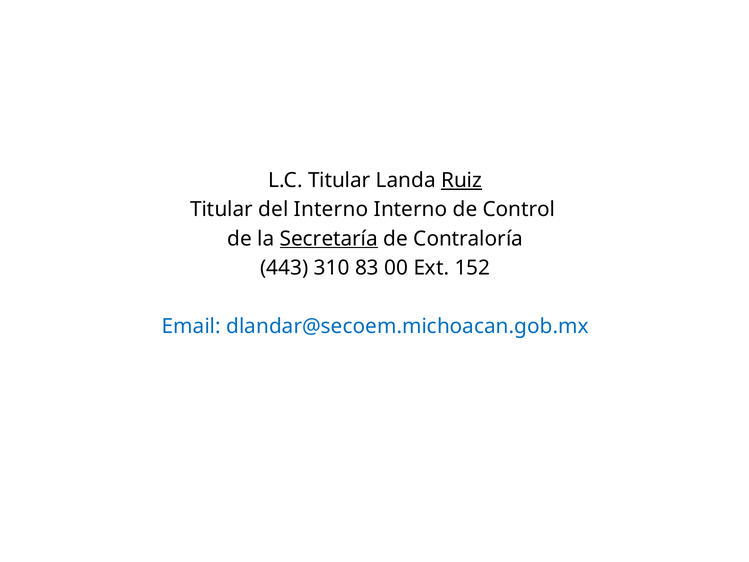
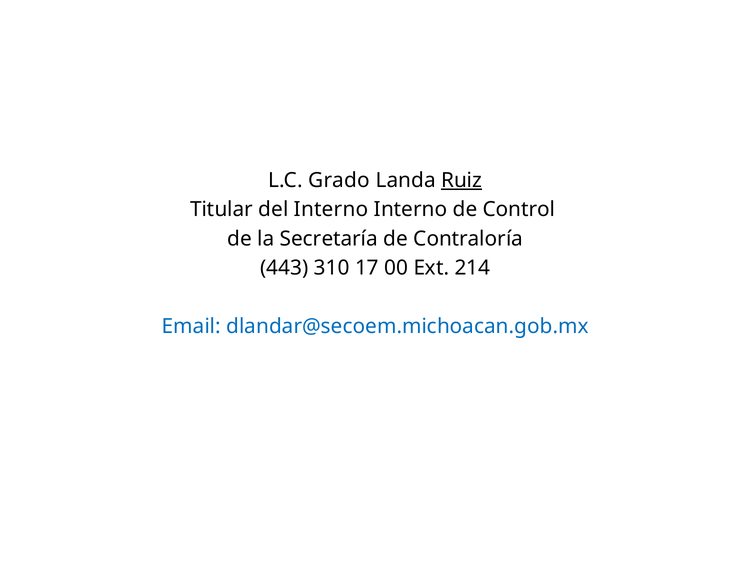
L.C Titular: Titular -> Grado (339, 180)
Secretaría underline: present -> none (329, 239)
83: 83 -> 17 (367, 268)
152: 152 -> 214 (472, 268)
